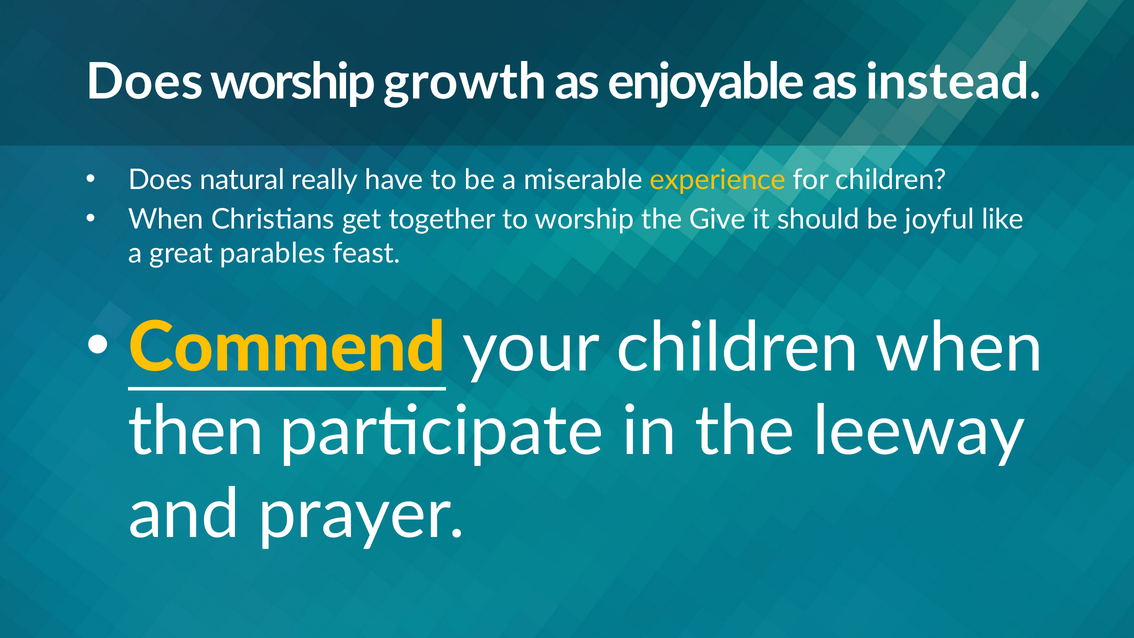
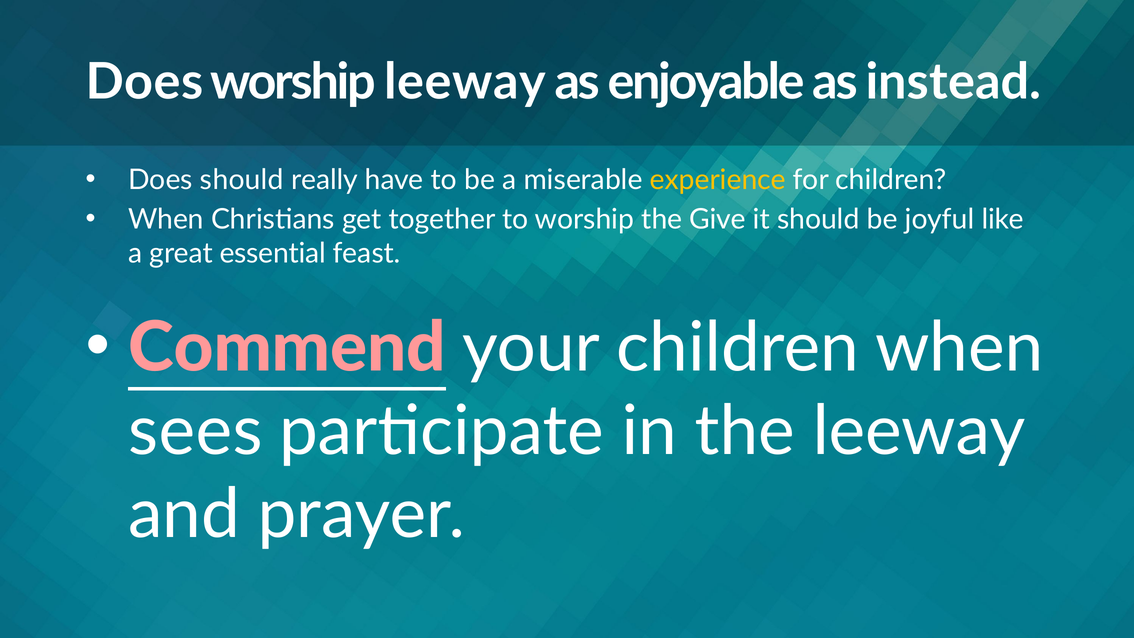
worship growth: growth -> leeway (465, 82)
Does natural: natural -> should (242, 180)
parables: parables -> essential (273, 254)
Commend colour: yellow -> pink (287, 348)
then: then -> sees (195, 431)
